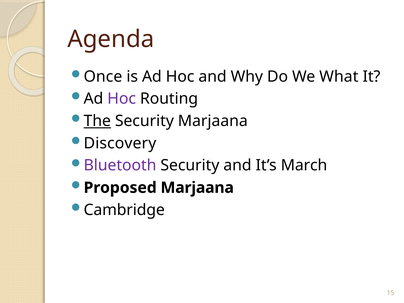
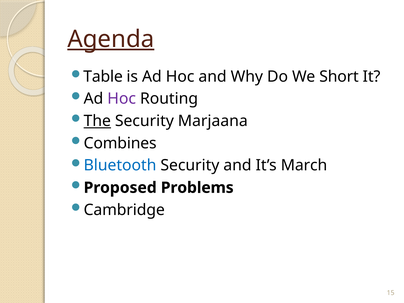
Agenda underline: none -> present (111, 39)
Once: Once -> Table (103, 76)
What: What -> Short (339, 76)
Discovery: Discovery -> Combines (120, 143)
Bluetooth colour: purple -> blue (120, 165)
Proposed Marjaana: Marjaana -> Problems (197, 188)
